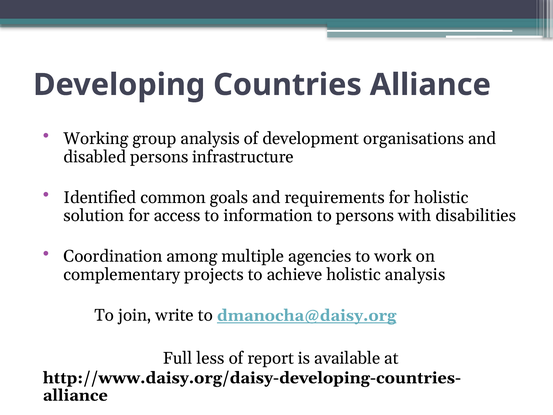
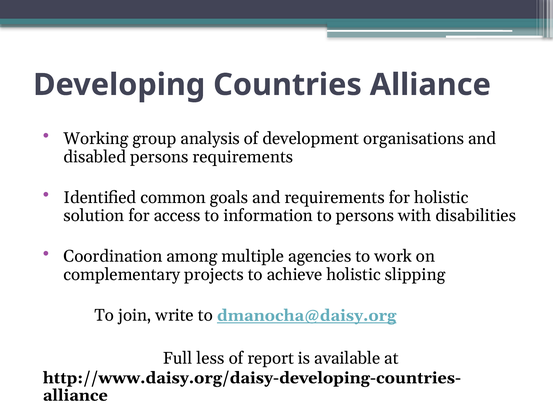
persons infrastructure: infrastructure -> requirements (243, 157)
holistic analysis: analysis -> slipping (415, 274)
